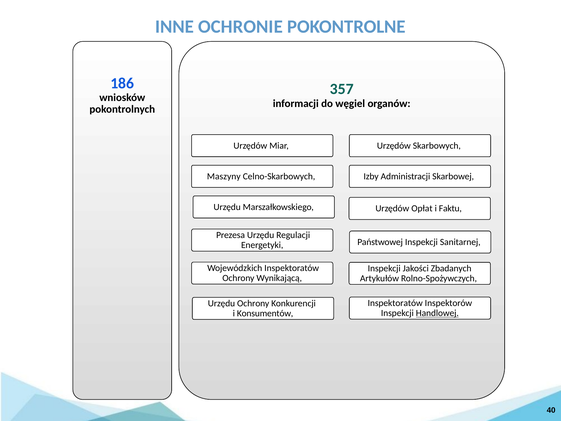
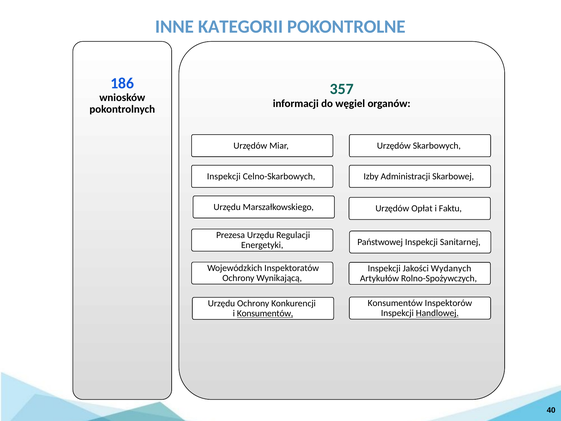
OCHRONIE: OCHRONIE -> KATEGORII (241, 27)
Maszyny: Maszyny -> Inspekcji (224, 176)
Zbadanych: Zbadanych -> Wydanych (451, 268)
Inspektoratów: Inspektoratów -> Konsumentów (395, 303)
Konsumentów underline: none -> present (265, 313)
